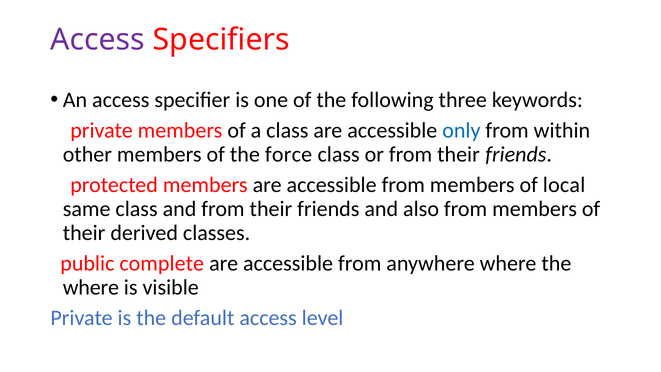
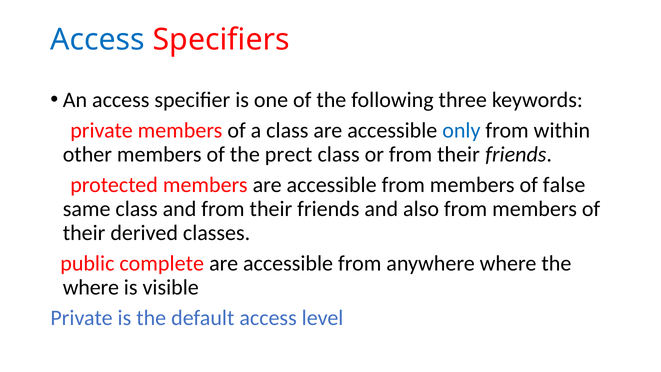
Access colour: purple -> blue (98, 40)
force: force -> prect (289, 154)
local: local -> false (564, 185)
